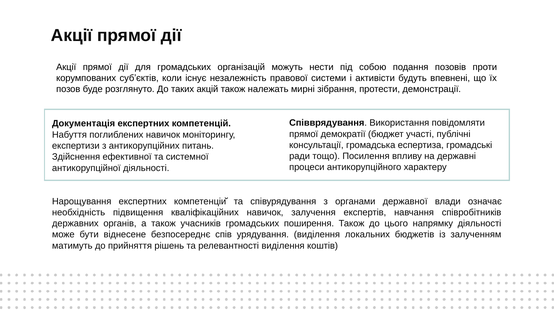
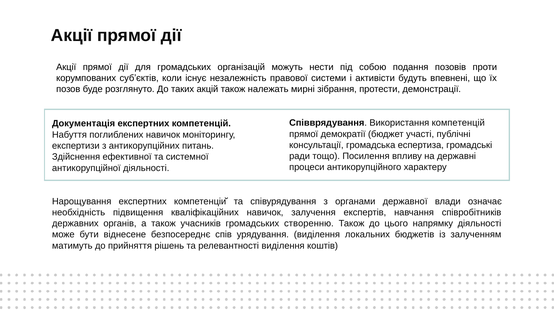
Використання повідомляти: повідомляти -> компетенцій (458, 123)
поширення: поширення -> створенню (309, 223)
